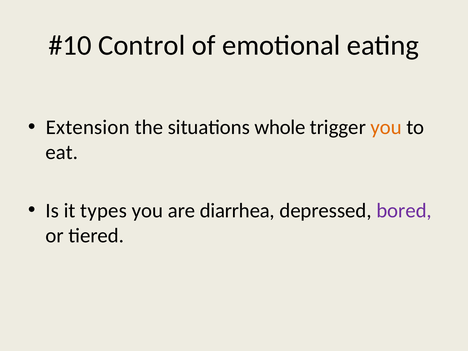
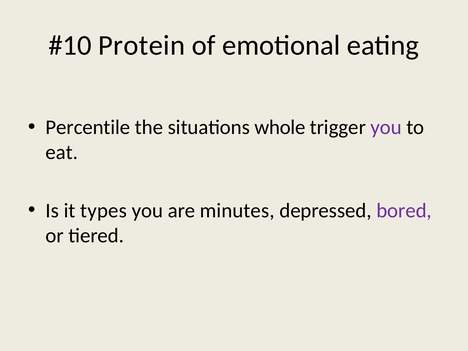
Control: Control -> Protein (142, 45)
Extension: Extension -> Percentile (88, 127)
you colour: orange -> purple (386, 127)
diarrhea: diarrhea -> minutes (237, 211)
